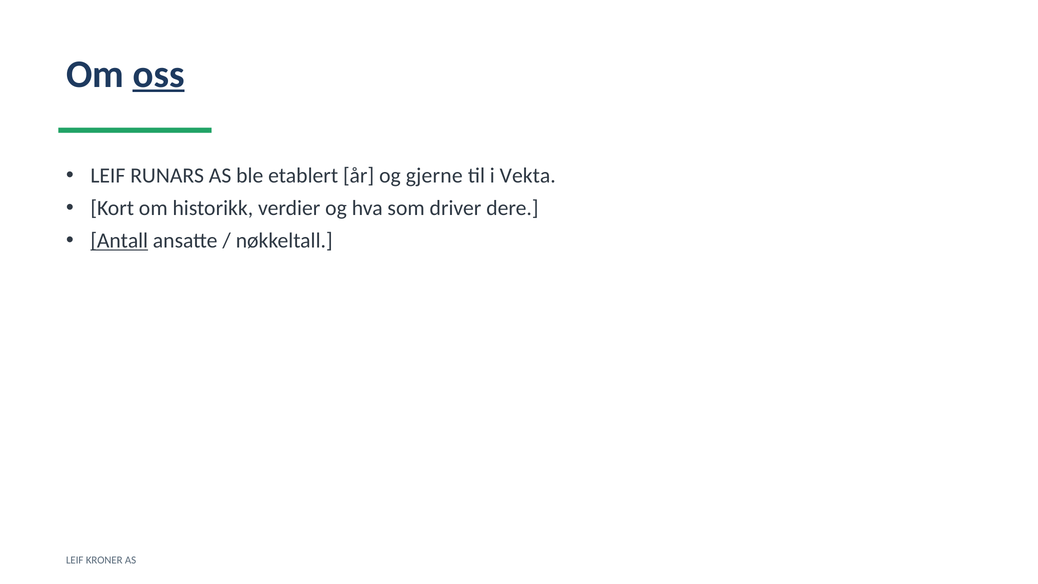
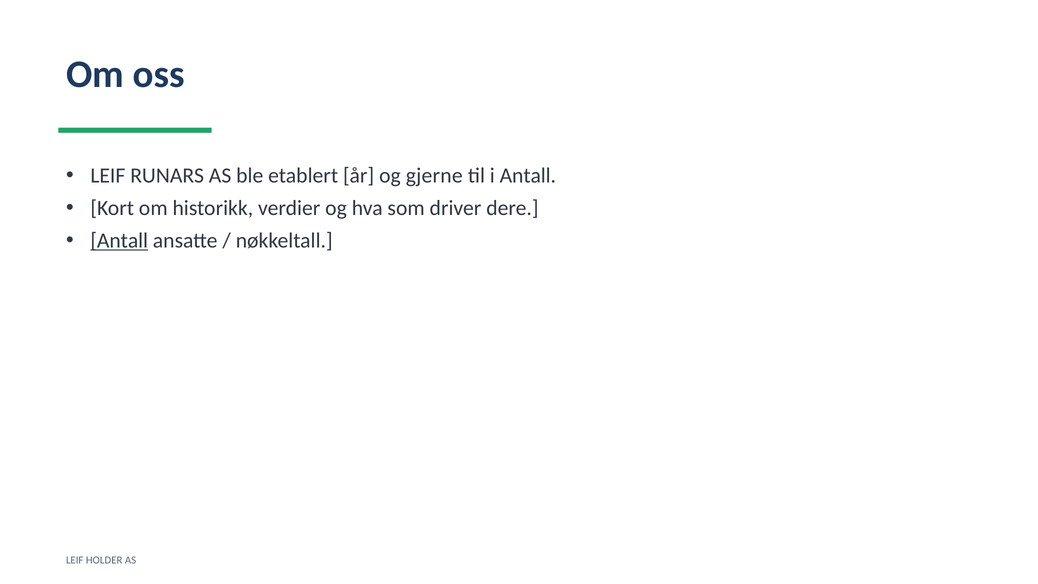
oss underline: present -> none (159, 74)
i Vekta: Vekta -> Antall (528, 176)
KRONER: KRONER -> HOLDER (104, 560)
